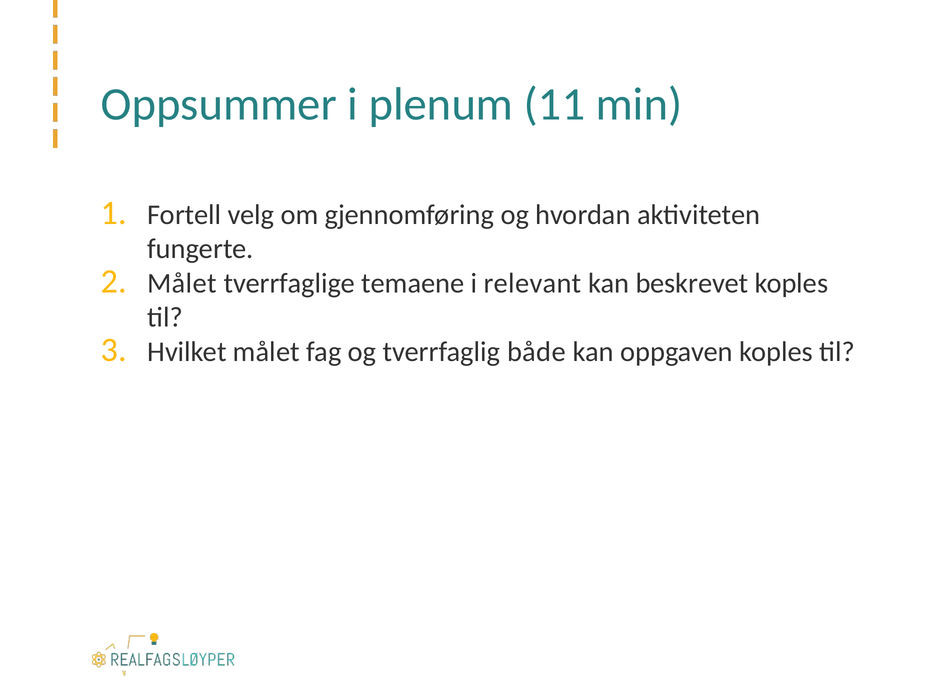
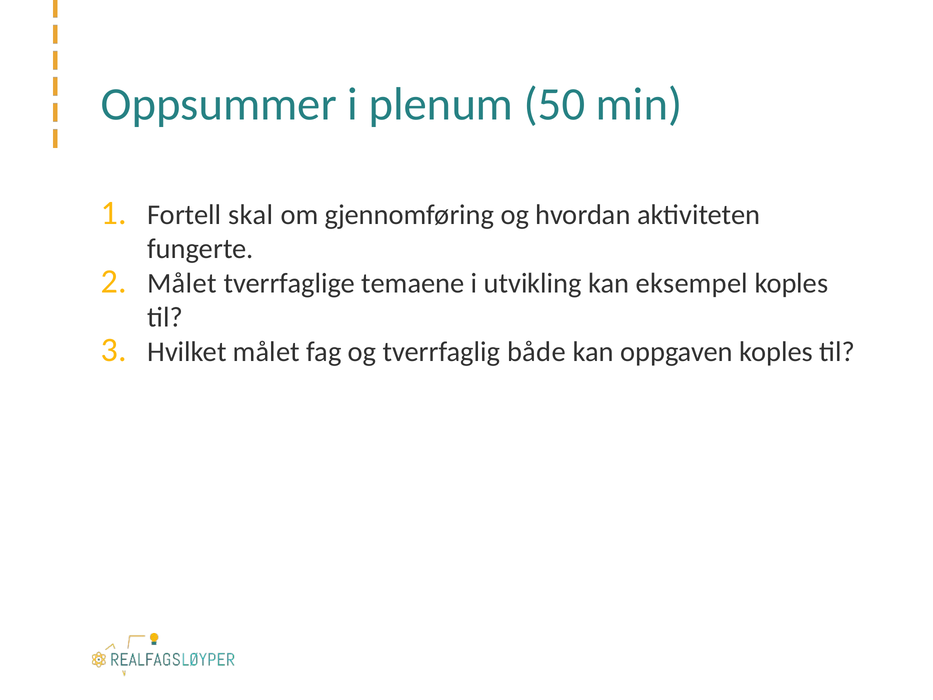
11: 11 -> 50 (554, 105)
velg: velg -> skal (251, 215)
relevant: relevant -> utvikling (533, 283)
beskrevet: beskrevet -> eksempel (692, 283)
